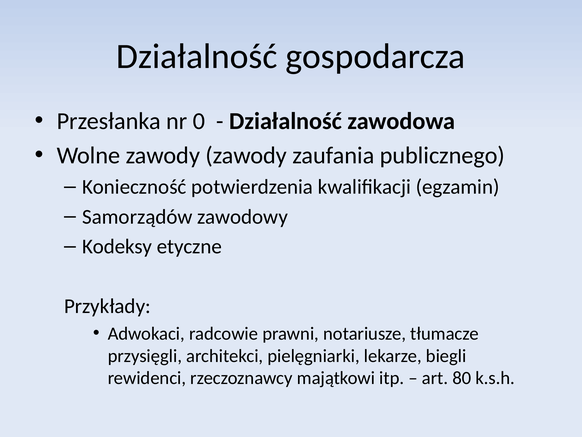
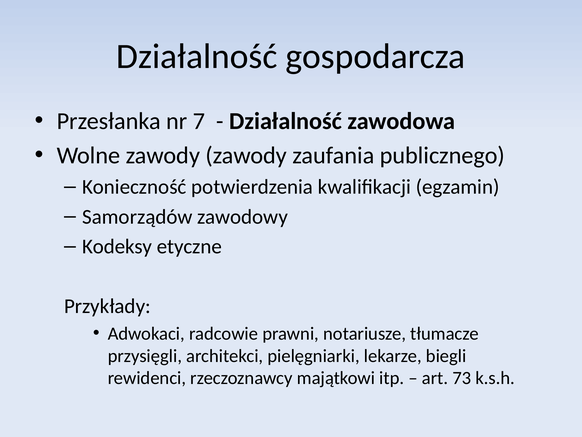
0: 0 -> 7 (199, 121)
80: 80 -> 73 (462, 378)
